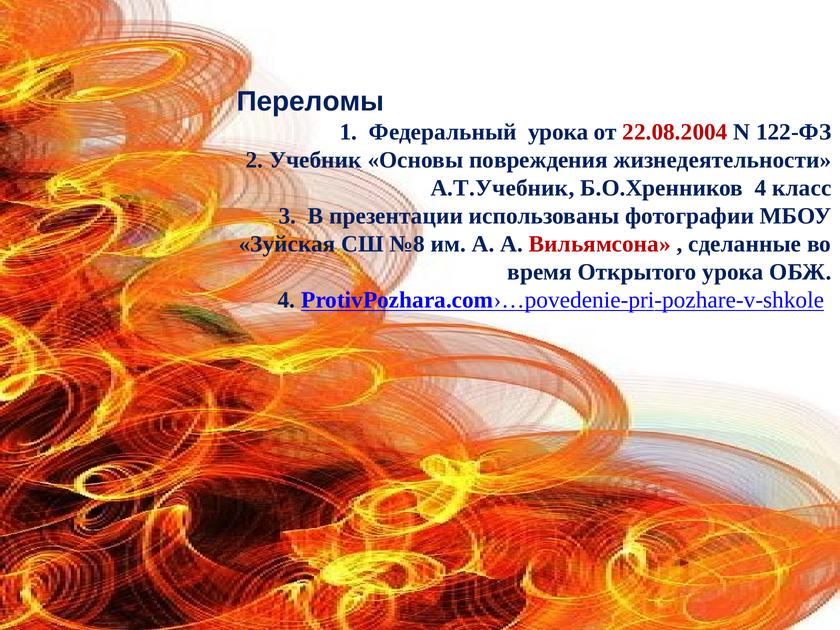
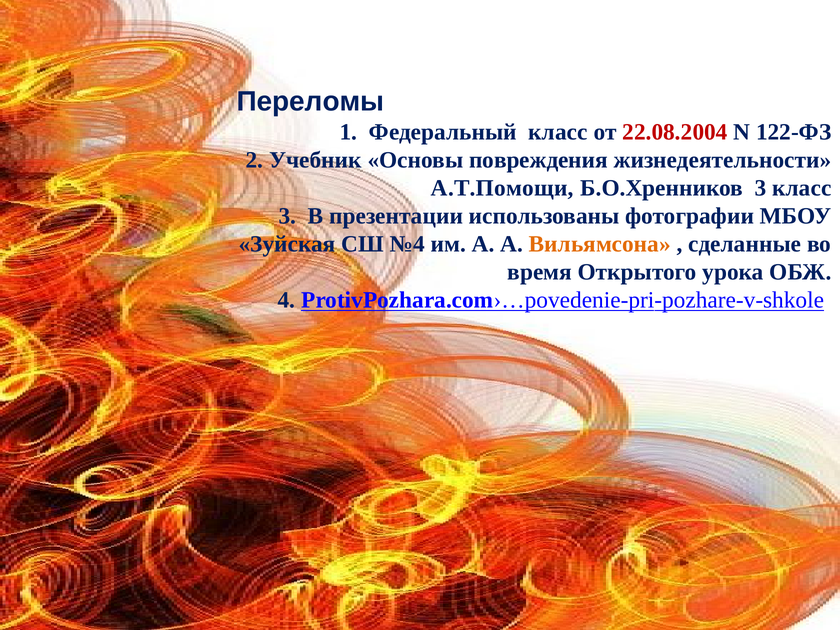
Федеральный урока: урока -> класс (558, 132)
А.Т.Учебник: А.Т.Учебник -> А.Т.Помощи (502, 188)
Б.О.Хренников 4: 4 -> 3 (761, 188)
№8: №8 -> №4 (407, 244)
Вильямсона colour: red -> orange (600, 244)
